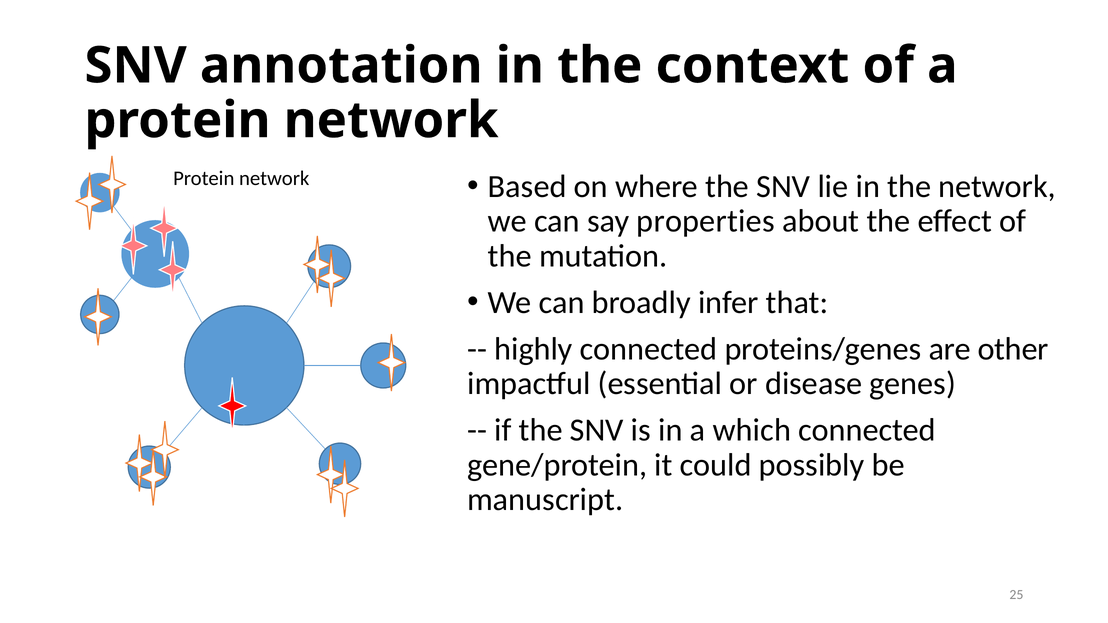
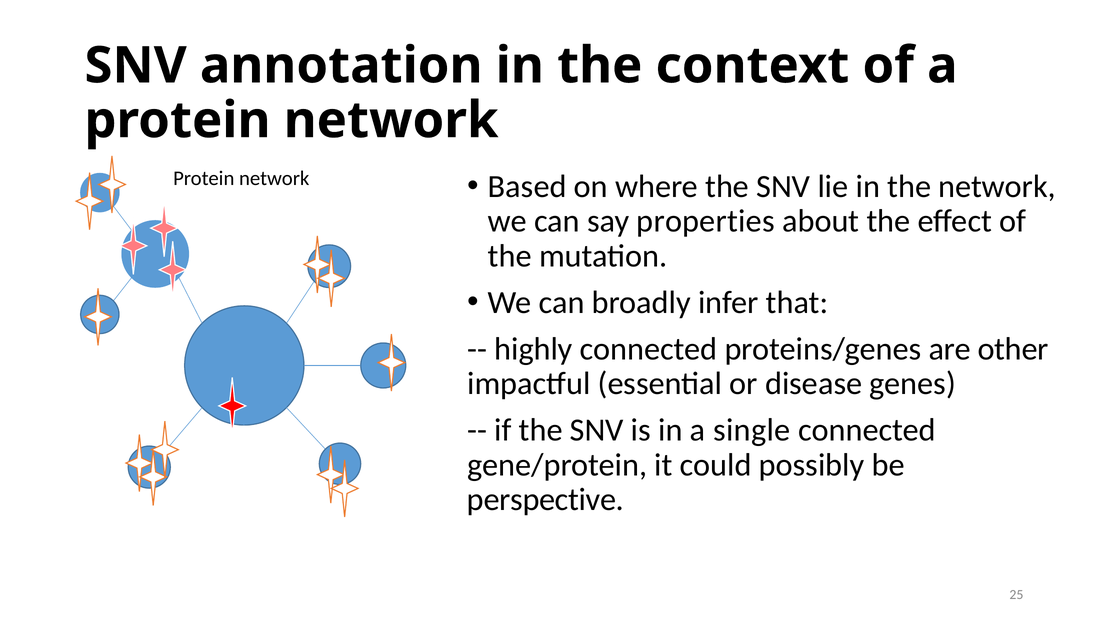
which: which -> single (752, 430)
manuscript: manuscript -> perspective (545, 500)
